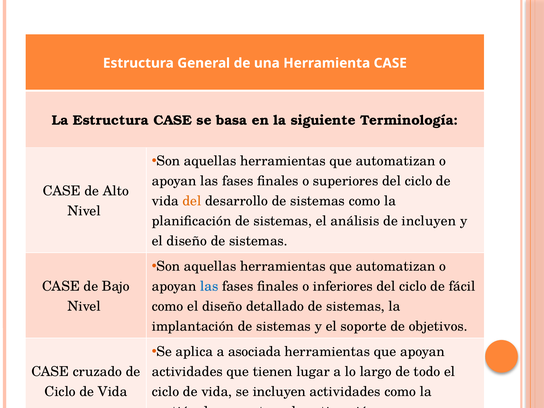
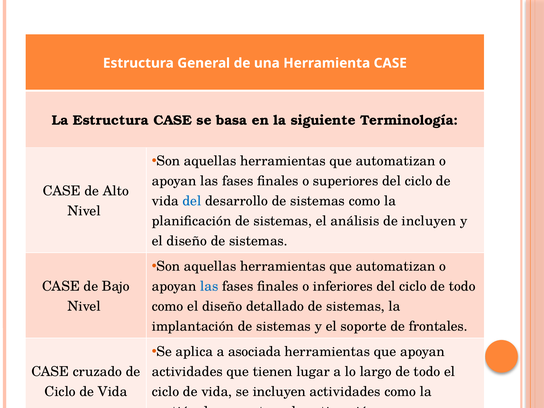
del colour: orange -> blue (192, 201)
ciclo de fácil: fácil -> todo (462, 286)
objetivos: objetivos -> frontales (438, 326)
